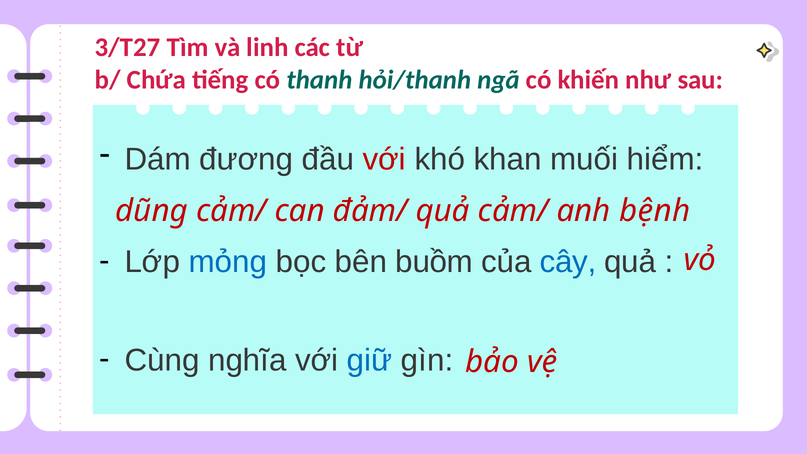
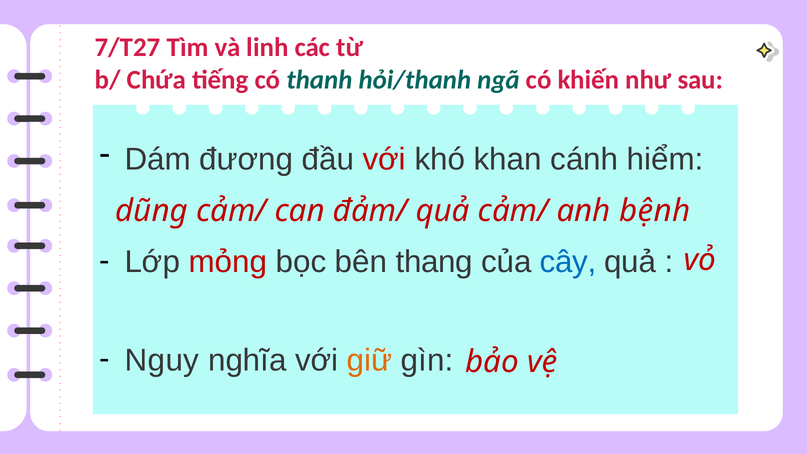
3/T27: 3/T27 -> 7/T27 (128, 47)
muối: muối -> cánh (584, 160)
mỏng colour: blue -> red (228, 262)
buồm: buồm -> thang (434, 262)
Cùng: Cùng -> Nguy (162, 360)
giữ colour: blue -> orange (370, 360)
